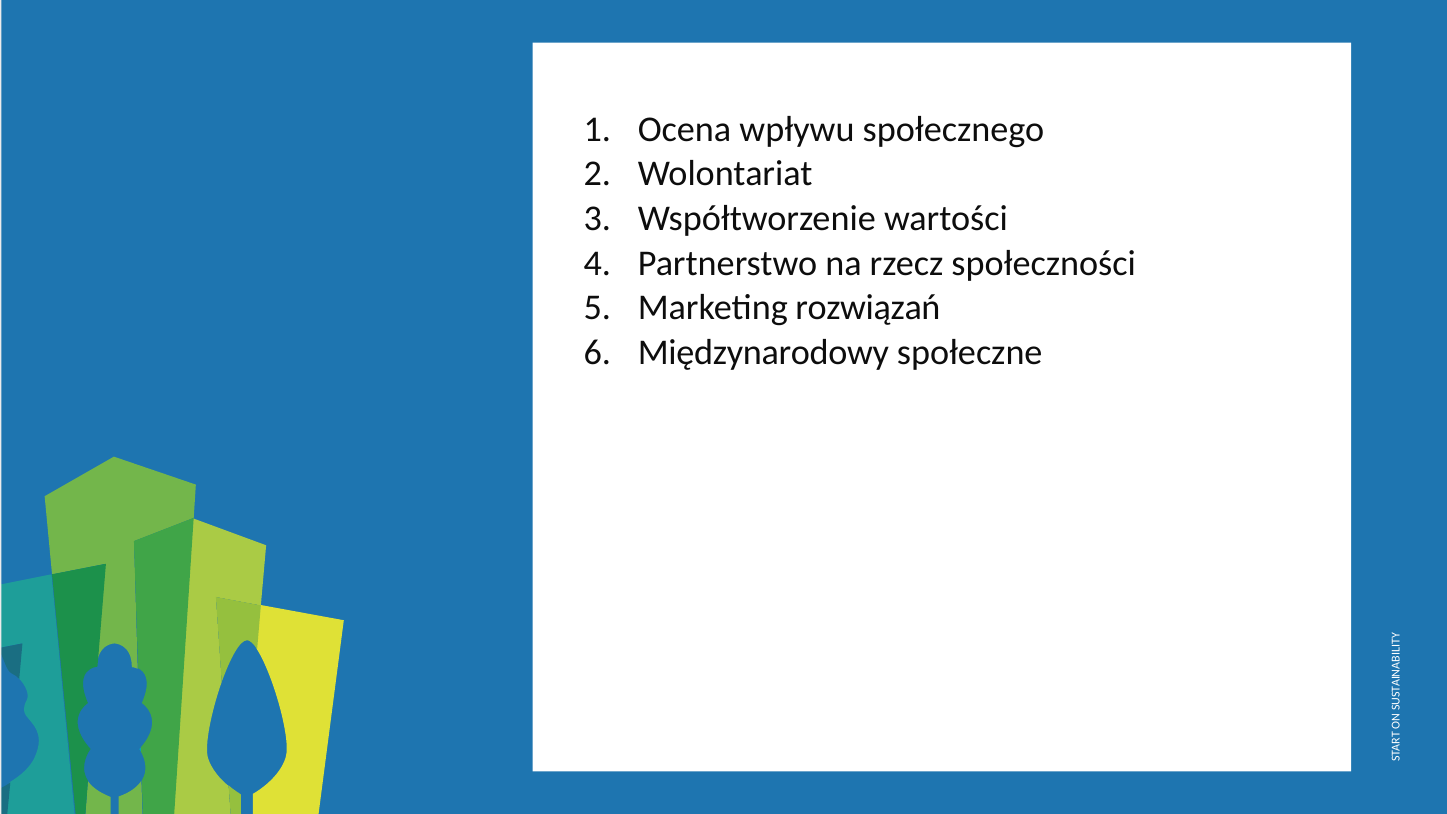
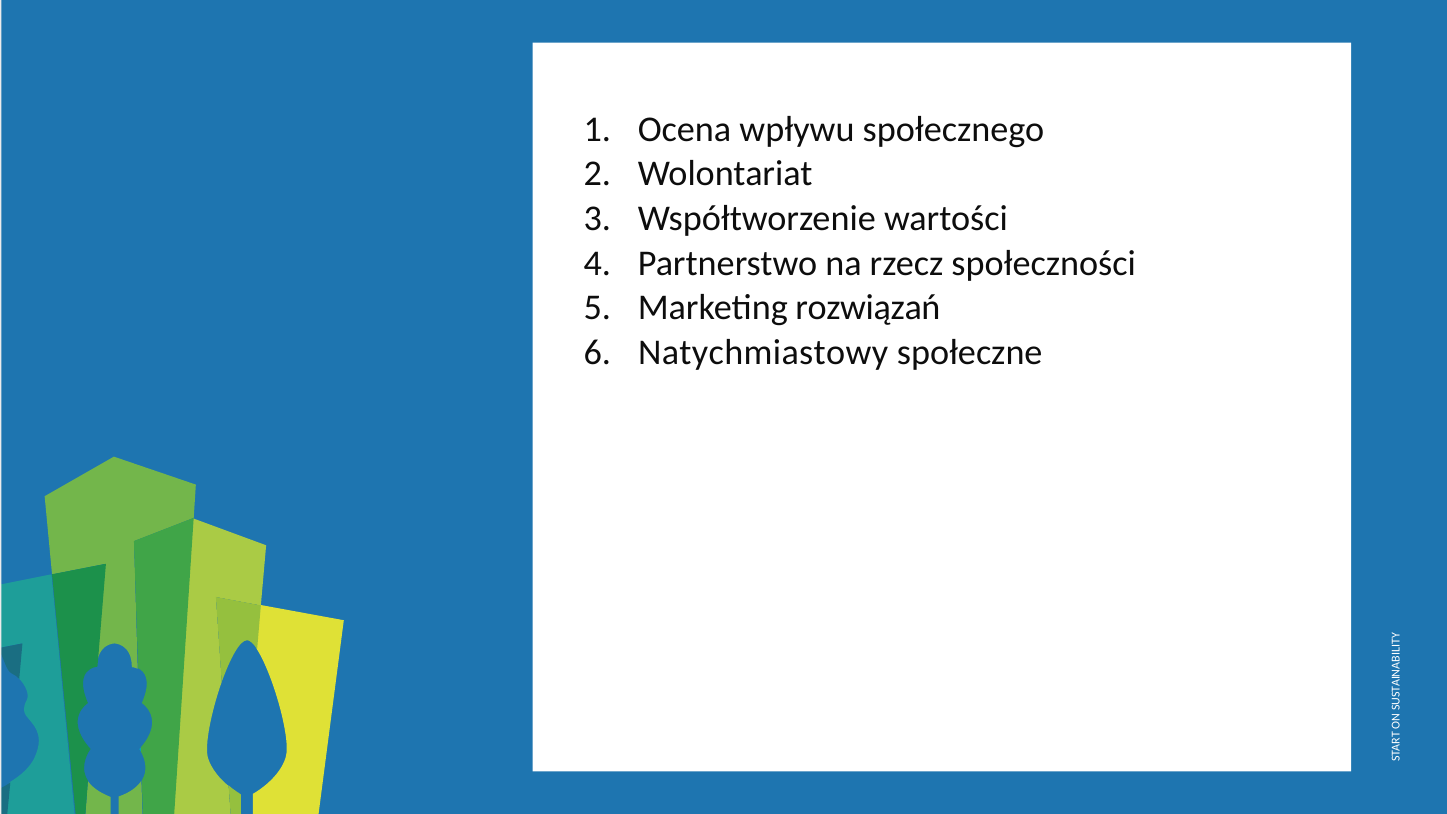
Międzynarodowy: Międzynarodowy -> Natychmiastowy (763, 353)
